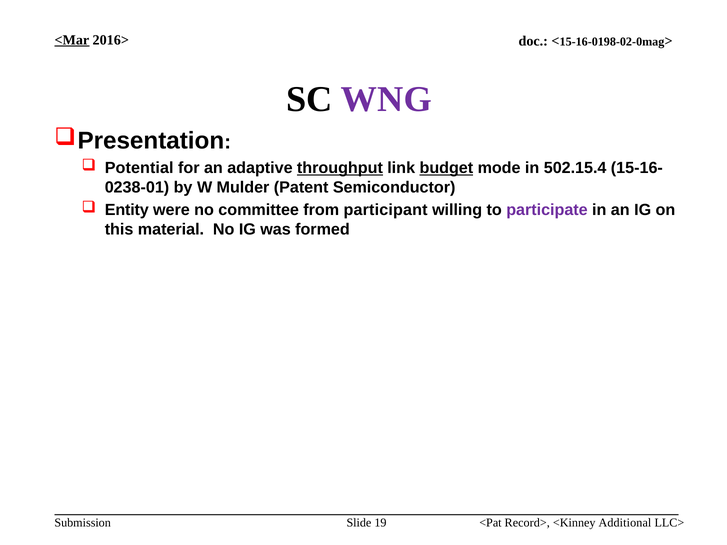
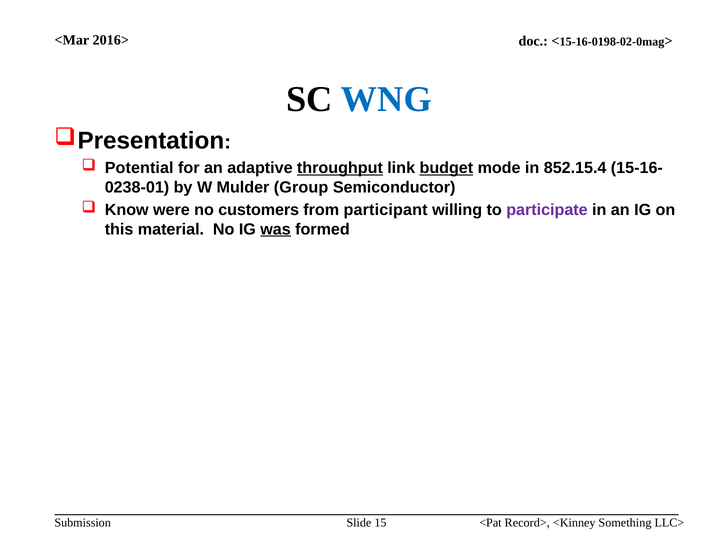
<Mar underline: present -> none (72, 40)
WNG colour: purple -> blue (386, 99)
502.15.4: 502.15.4 -> 852.15.4 (575, 168)
Patent: Patent -> Group (301, 187)
Entity: Entity -> Know (127, 210)
committee: committee -> customers (259, 210)
was underline: none -> present (276, 229)
19: 19 -> 15 (380, 523)
Additional: Additional -> Something (625, 523)
